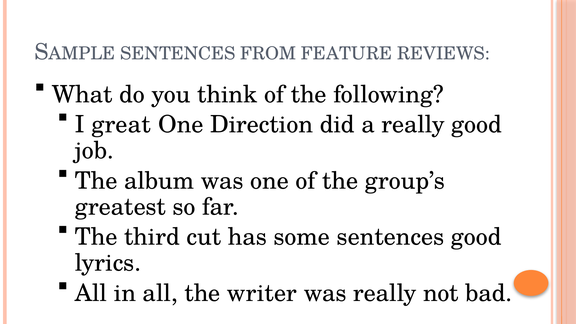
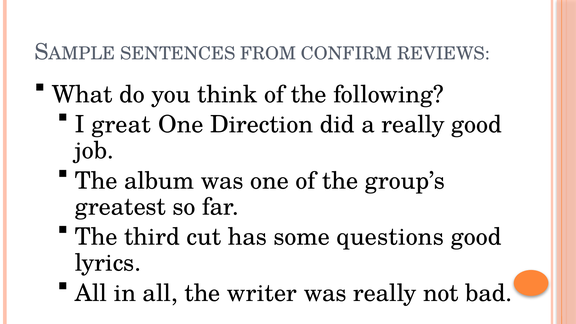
FEATURE: FEATURE -> CONFIRM (346, 54)
some sentences: sentences -> questions (390, 237)
